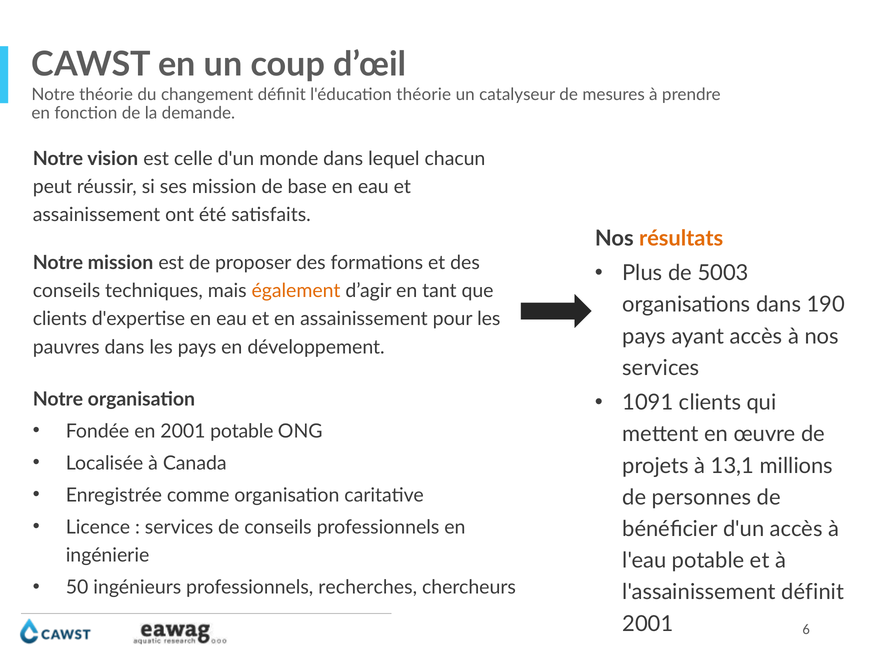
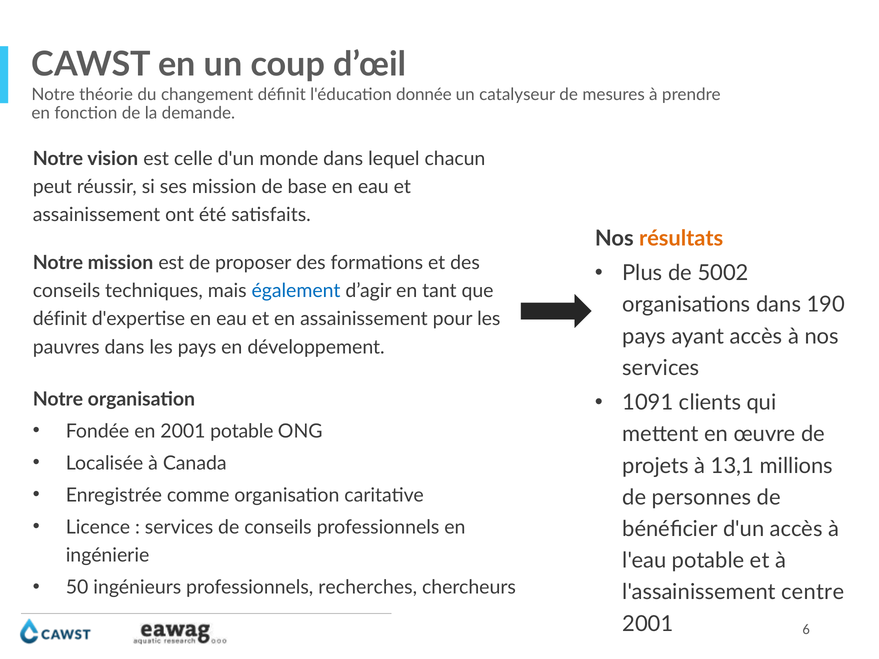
l'éducation théorie: théorie -> donnée (424, 95)
5003: 5003 -> 5002 (723, 273)
également colour: orange -> blue (296, 291)
clients: clients -> définit (60, 319)
l'assainissement définit: définit -> centre (813, 592)
